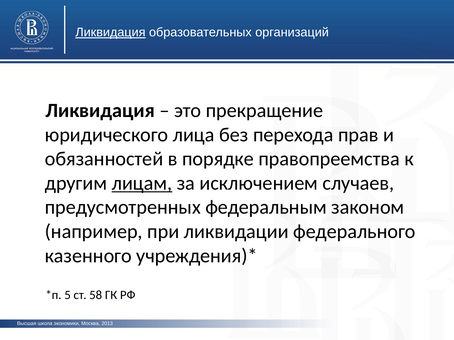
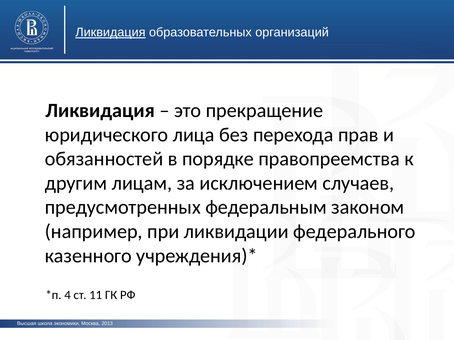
лицам underline: present -> none (142, 183)
5: 5 -> 4 (68, 295)
58: 58 -> 11 (96, 295)
